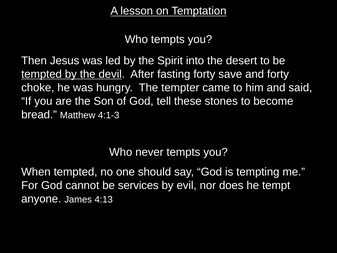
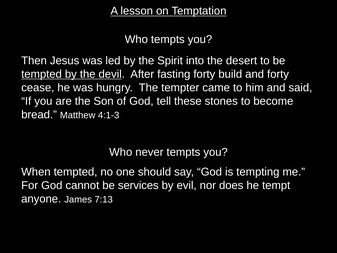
save: save -> build (230, 74)
choke: choke -> cease (38, 87)
4:13: 4:13 -> 7:13 (104, 199)
